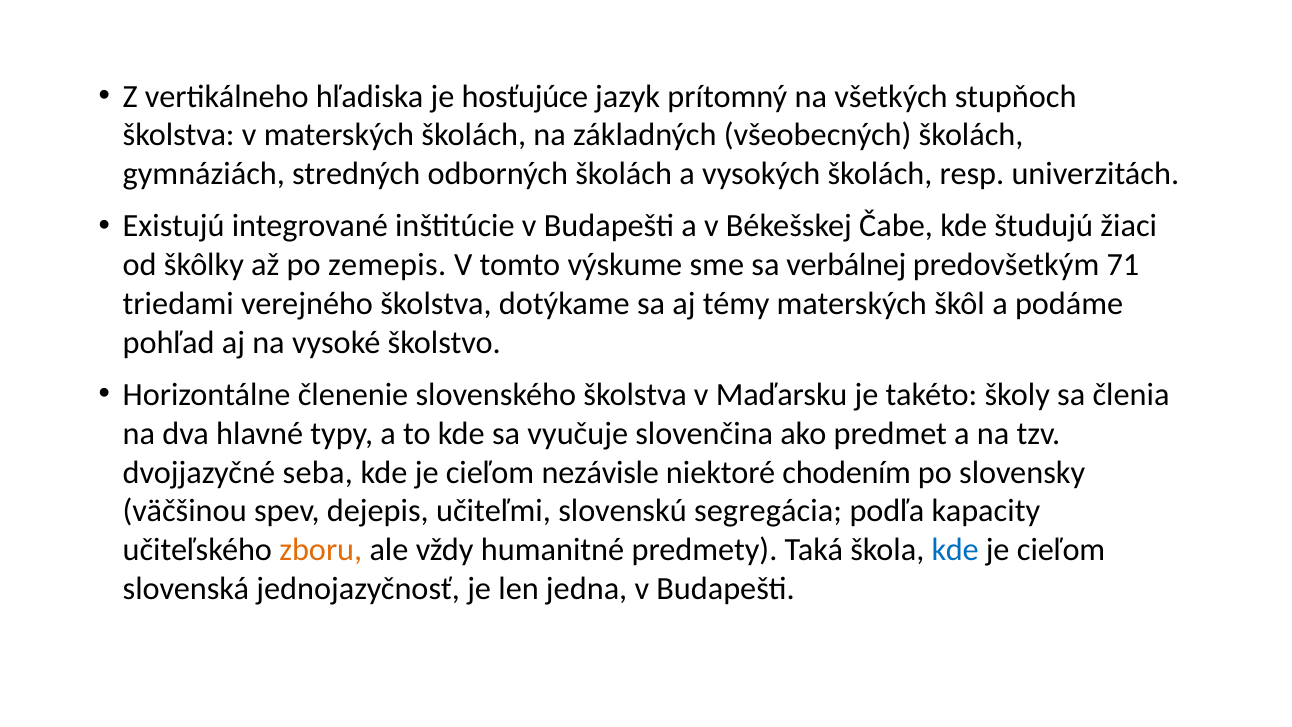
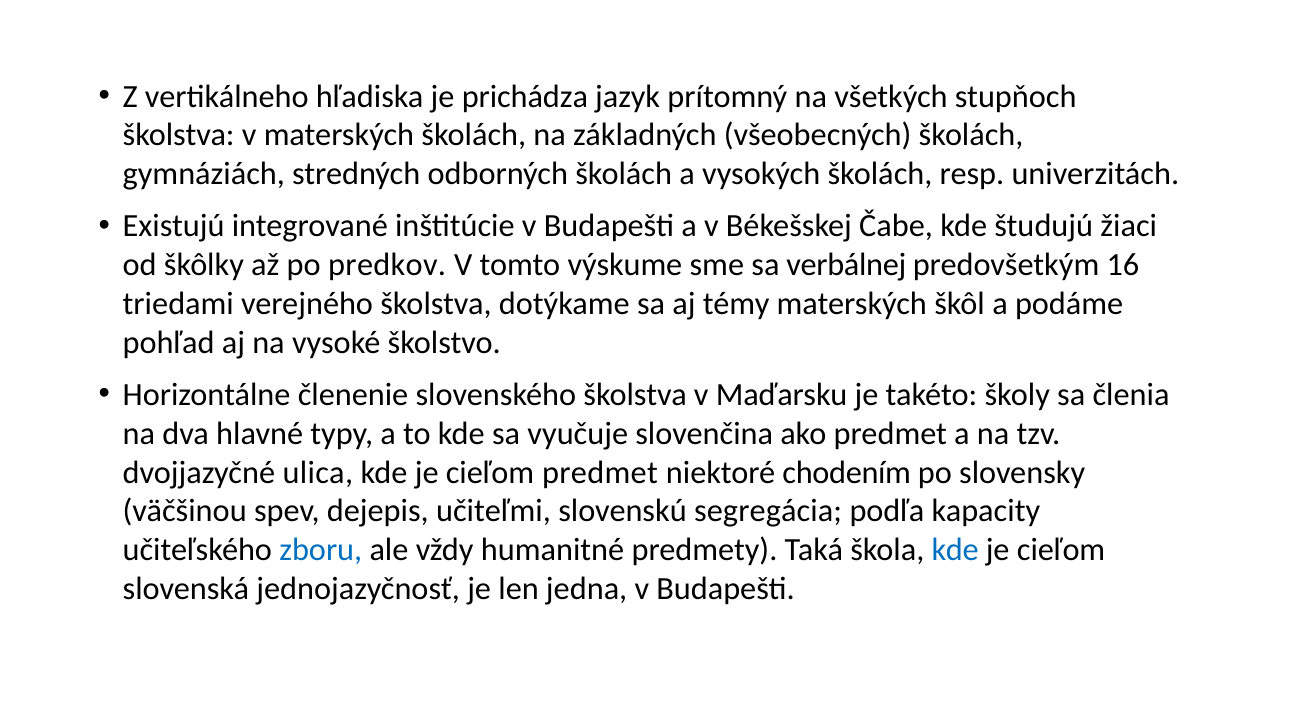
hosťujúce: hosťujúce -> prichádza (525, 96)
zemepis: zemepis -> predkov (387, 265)
71: 71 -> 16 (1123, 265)
seba: seba -> ulica (318, 472)
cieľom nezávisle: nezávisle -> predmet (600, 472)
zboru colour: orange -> blue (321, 550)
